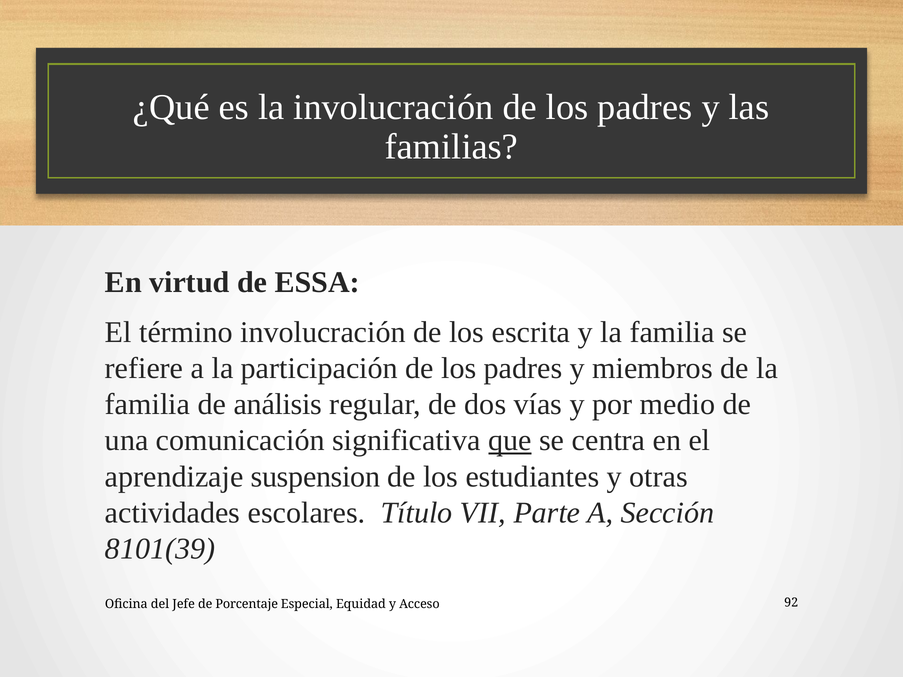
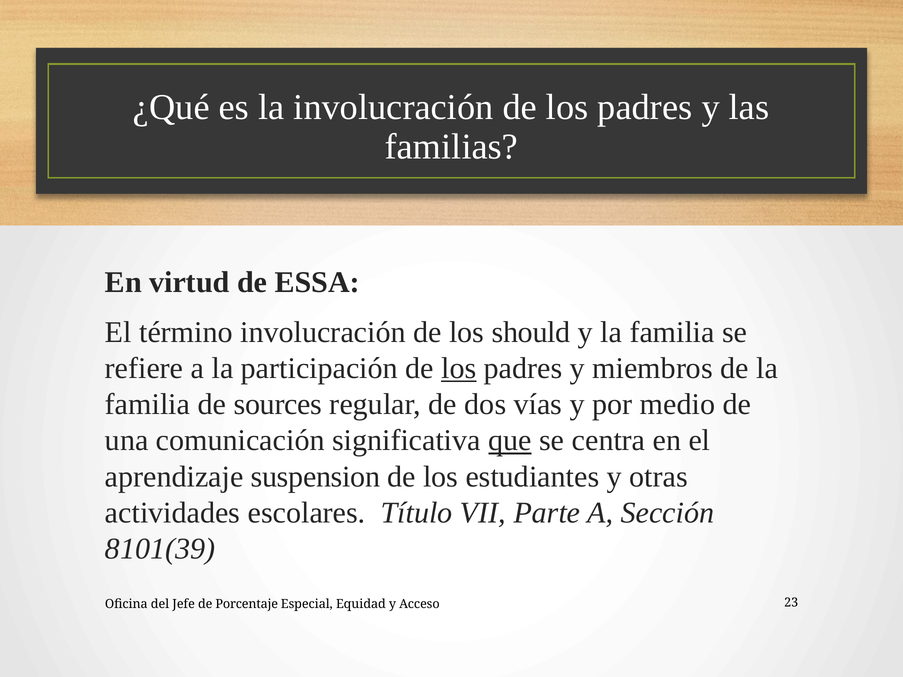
escrita: escrita -> should (531, 332)
los underline: none -> present (459, 368)
análisis: análisis -> sources (278, 405)
92: 92 -> 23 (791, 603)
